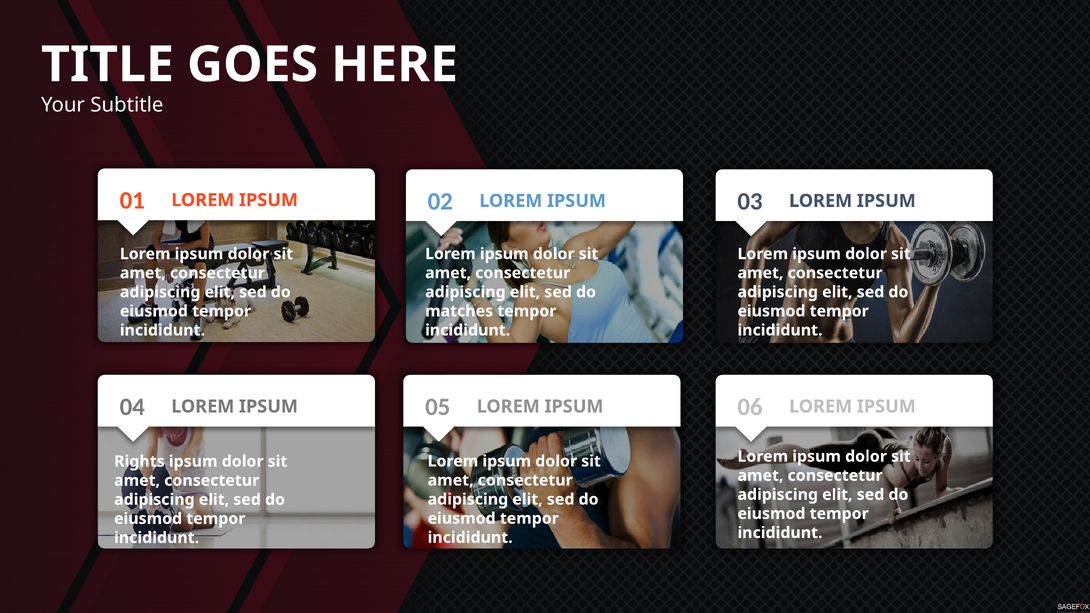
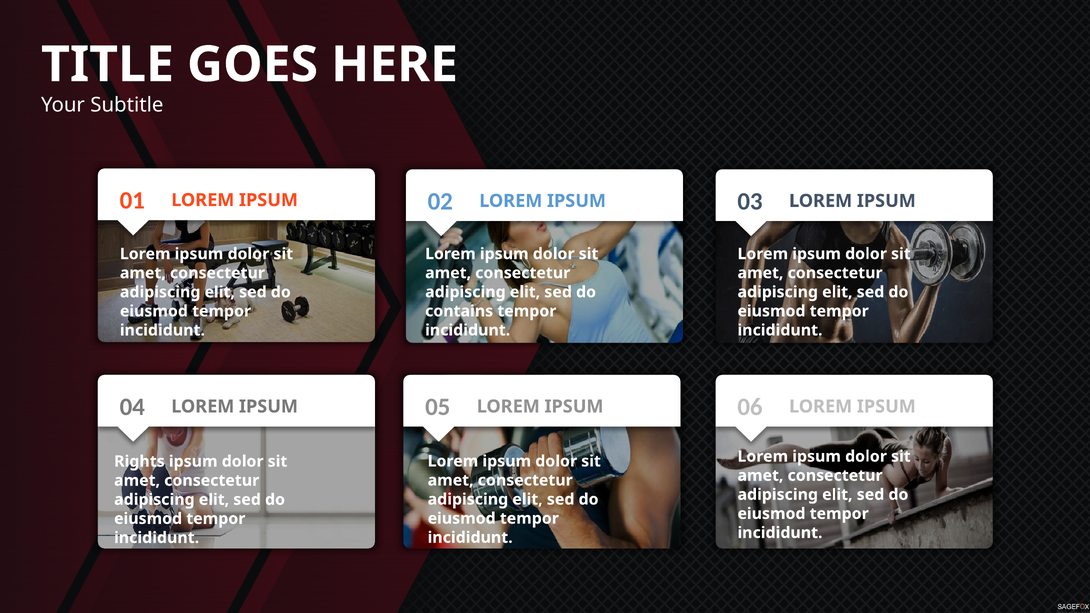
matches: matches -> contains (459, 311)
